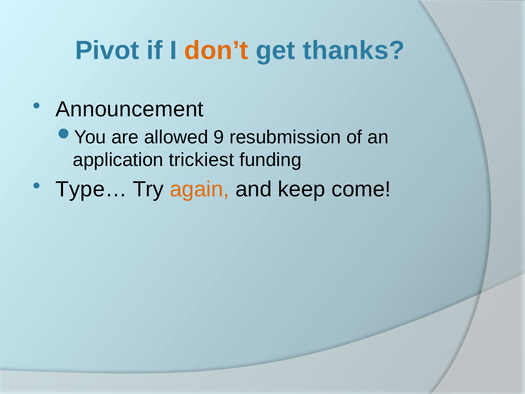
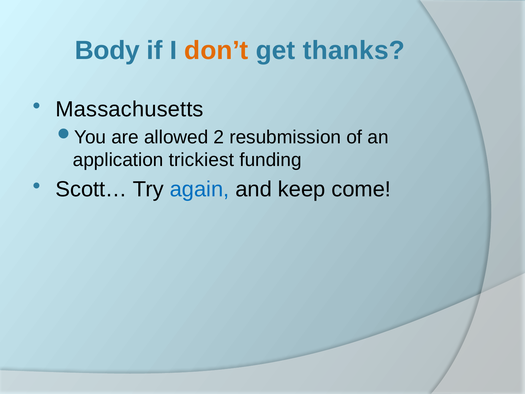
Pivot: Pivot -> Body (107, 50)
Announcement: Announcement -> Massachusetts (130, 109)
9: 9 -> 2 (219, 137)
Type…: Type… -> Scott… (91, 189)
again colour: orange -> blue (200, 189)
